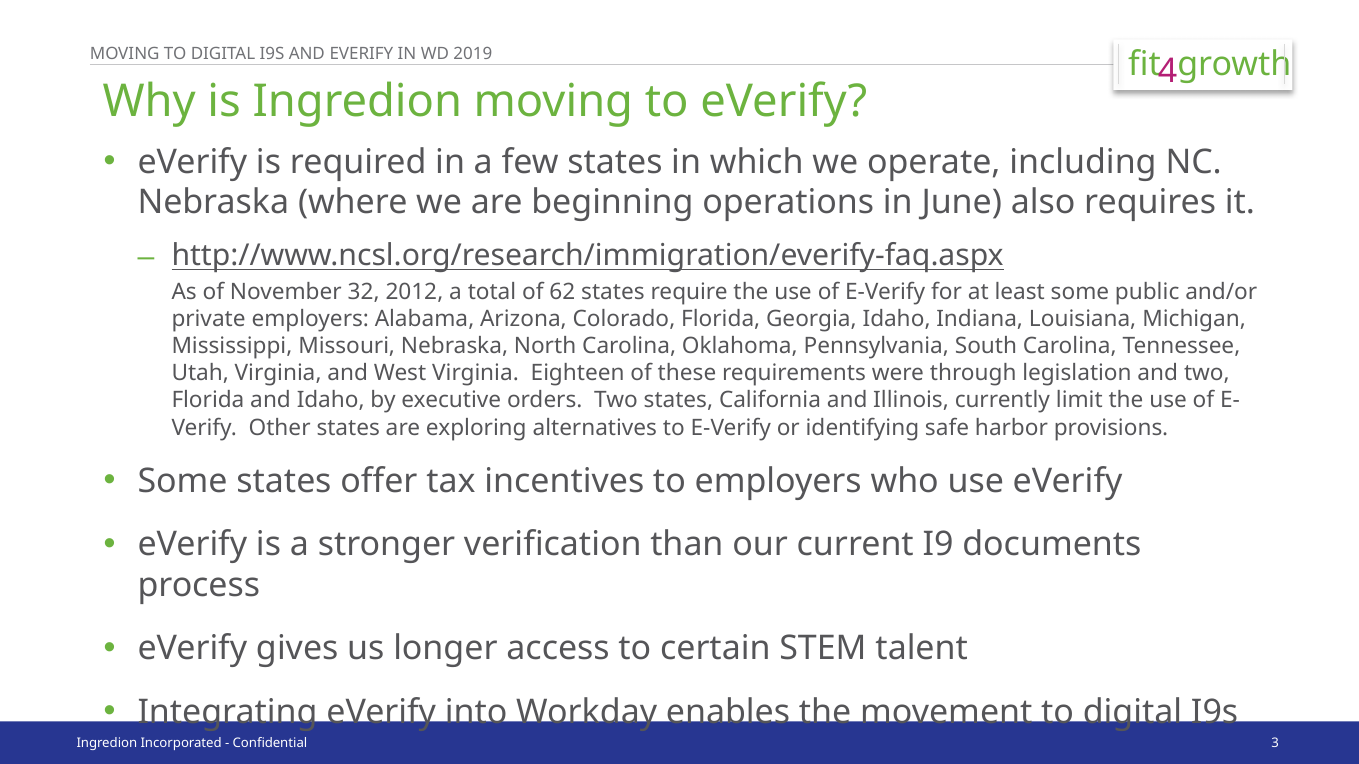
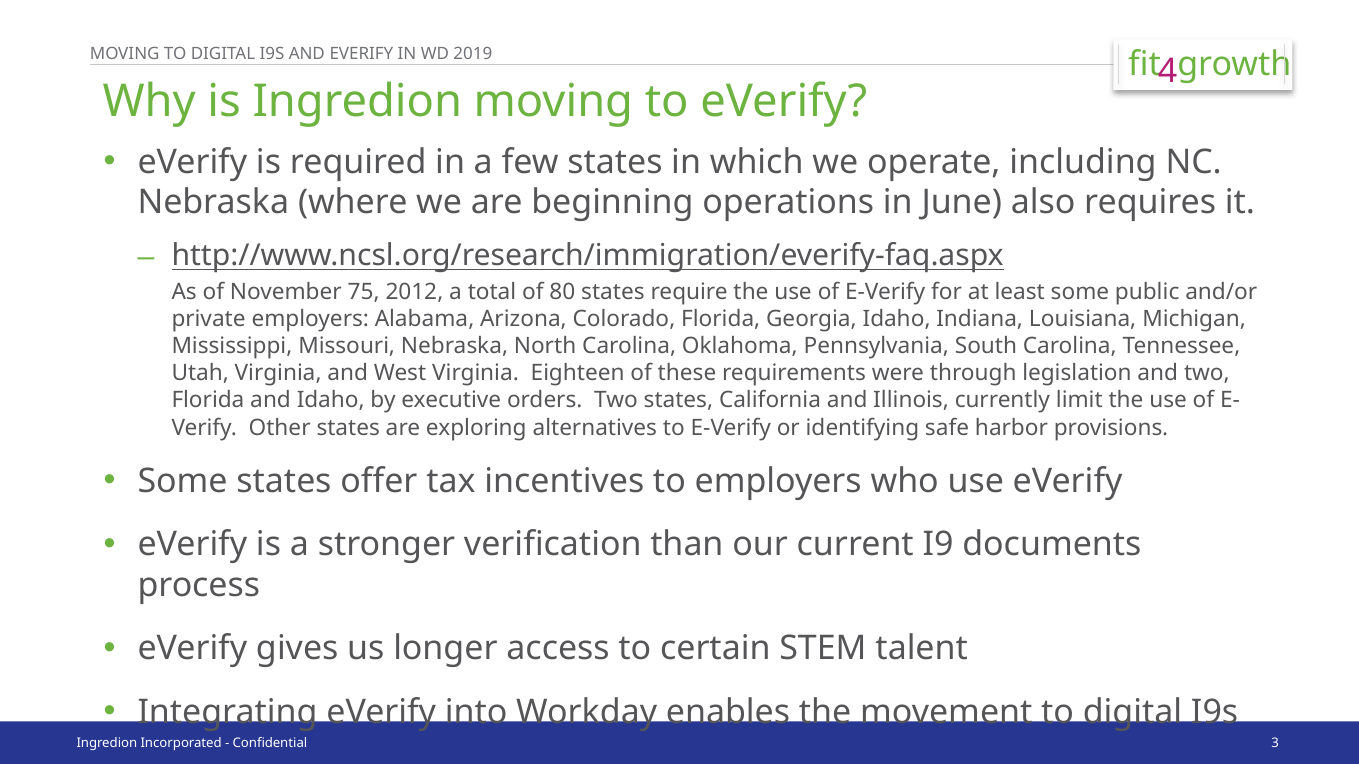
32: 32 -> 75 (364, 292)
62: 62 -> 80 (562, 292)
